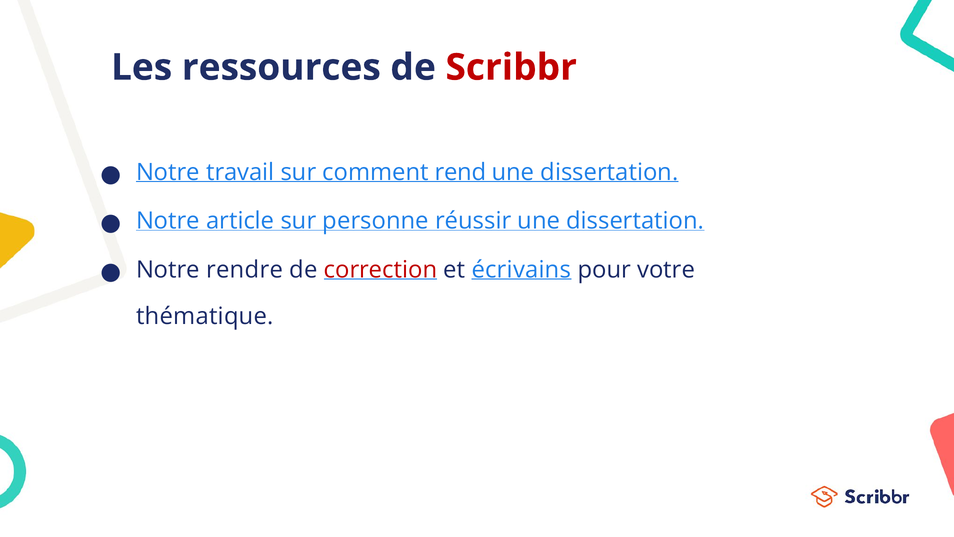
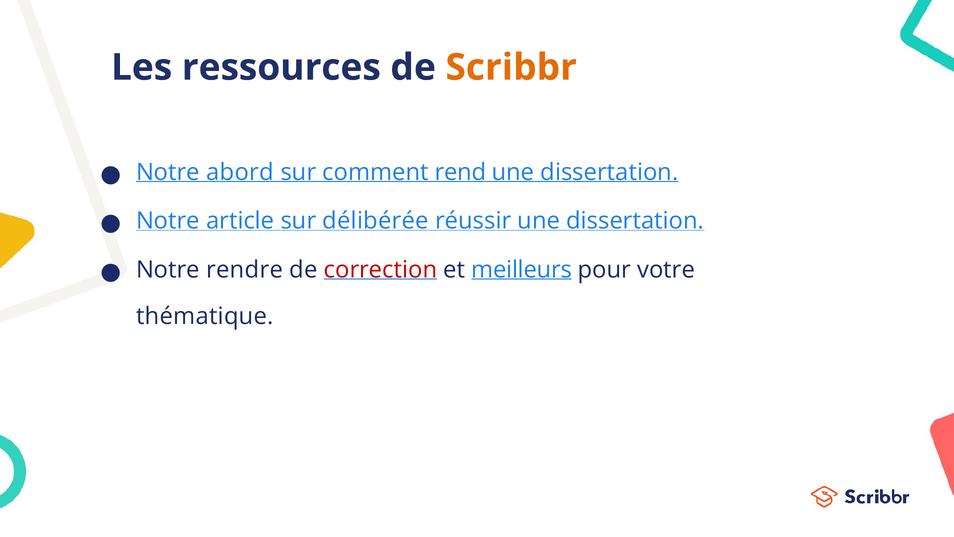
Scribbr colour: red -> orange (511, 67)
travail: travail -> abord (240, 172)
personne: personne -> délibérée (376, 221)
écrivains: écrivains -> meilleurs (522, 269)
